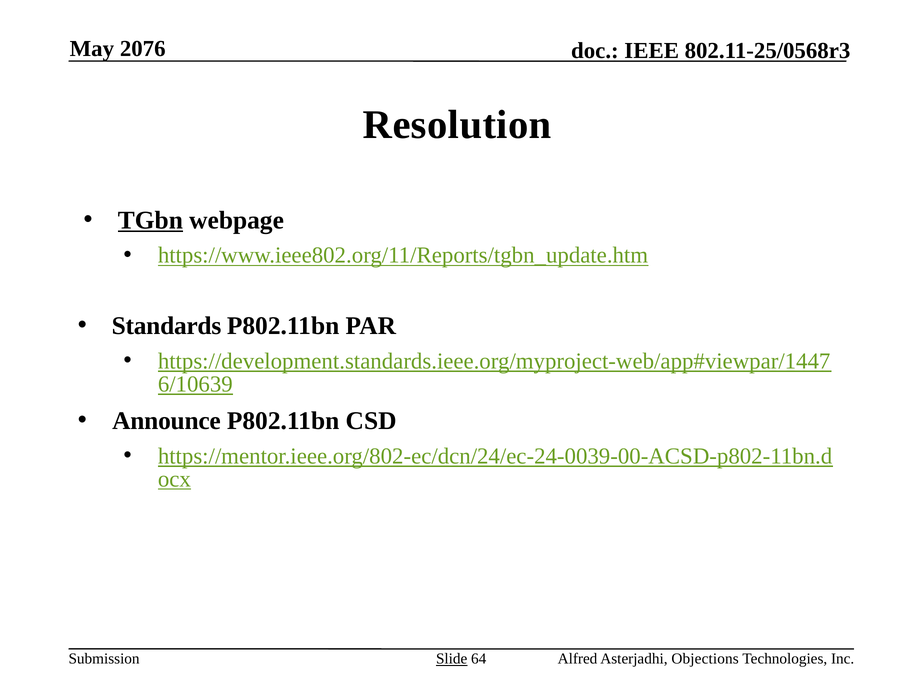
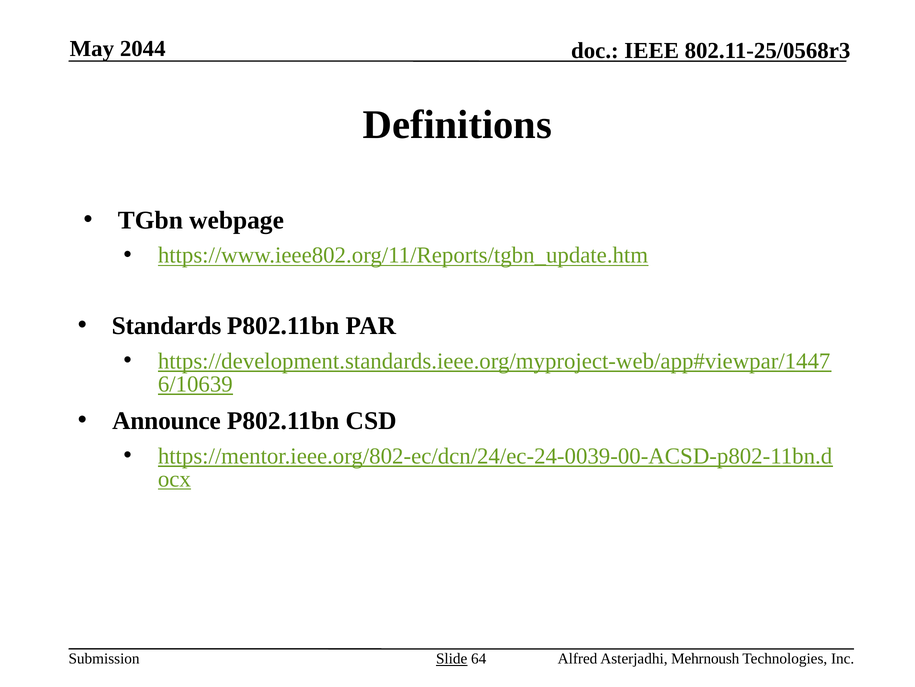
2076: 2076 -> 2044 (143, 49)
Resolution: Resolution -> Definitions (457, 125)
TGbn underline: present -> none (150, 220)
Objections: Objections -> Mehrnoush (705, 658)
